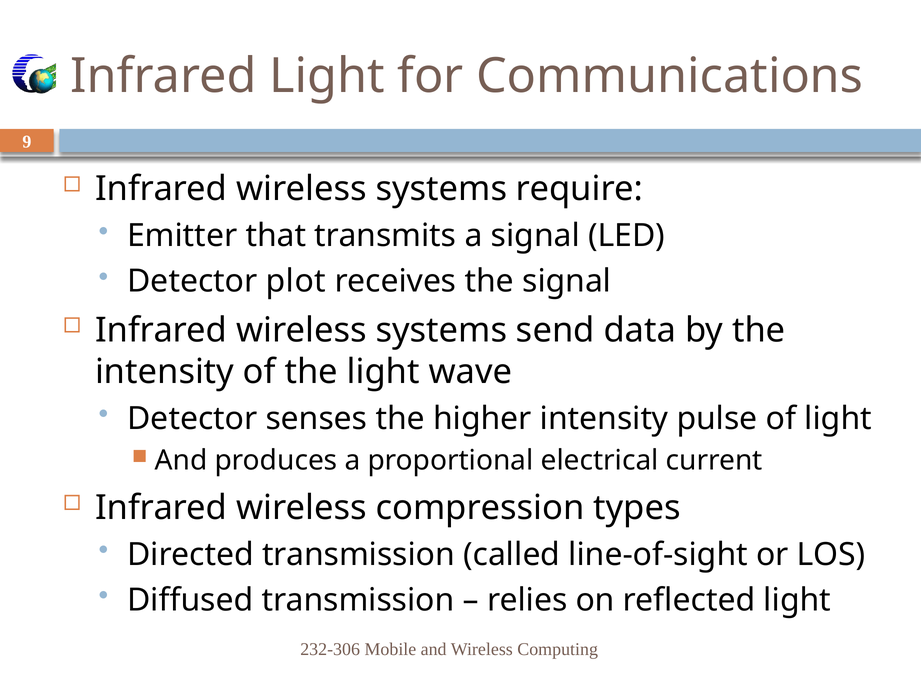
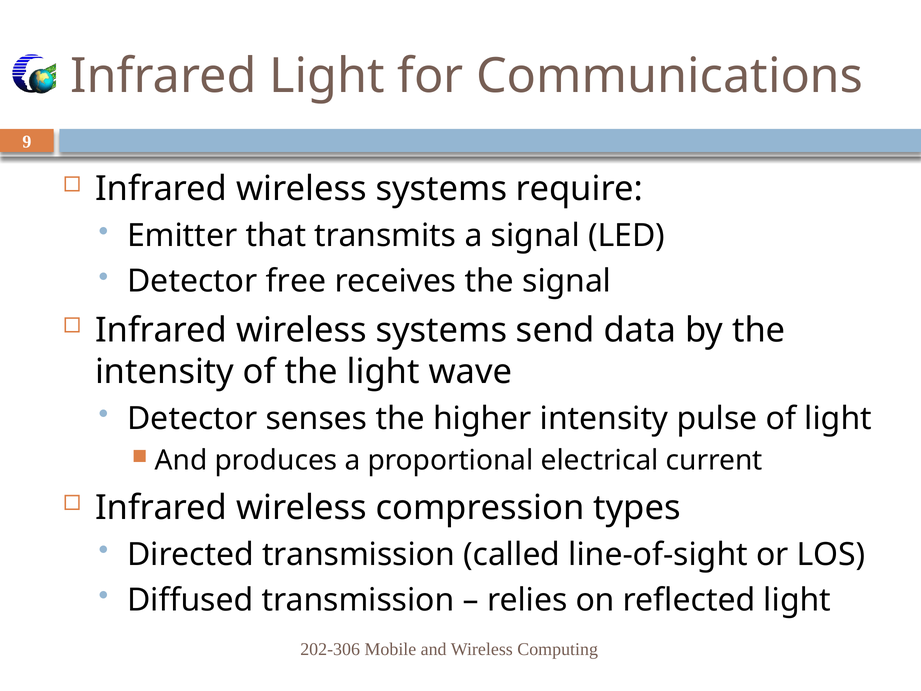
plot: plot -> free (296, 281)
232-306: 232-306 -> 202-306 (330, 649)
